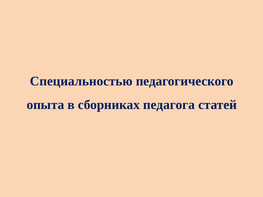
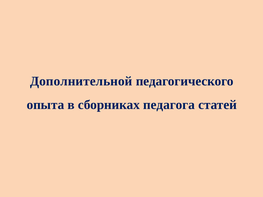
Специальностью: Специальностью -> Дополнительной (81, 81)
